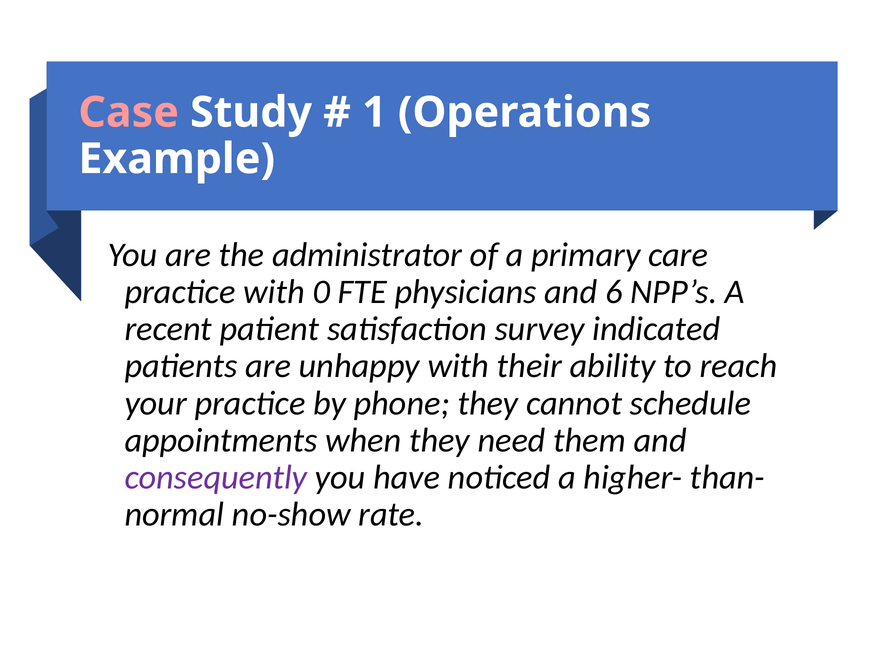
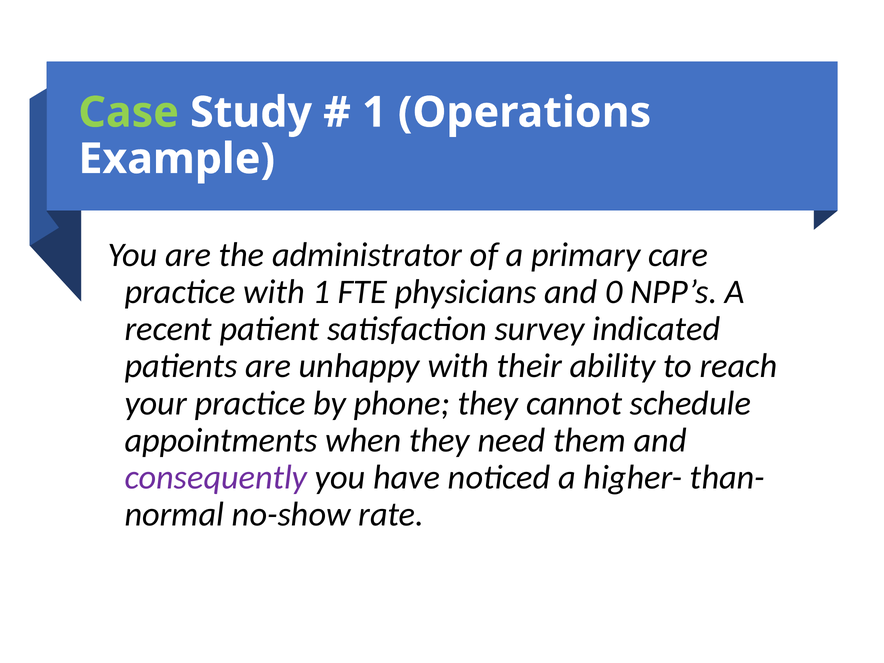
Case colour: pink -> light green (129, 112)
with 0: 0 -> 1 (321, 292)
6: 6 -> 0 (614, 292)
